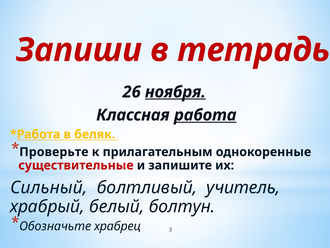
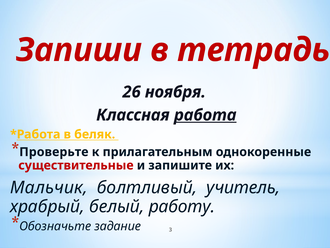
ноября underline: present -> none (175, 92)
Сильный: Сильный -> Мальчик (49, 187)
болтун: болтун -> работу (182, 206)
храбрец: храбрец -> задание (118, 226)
